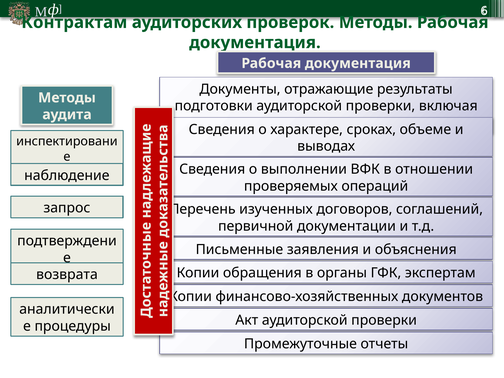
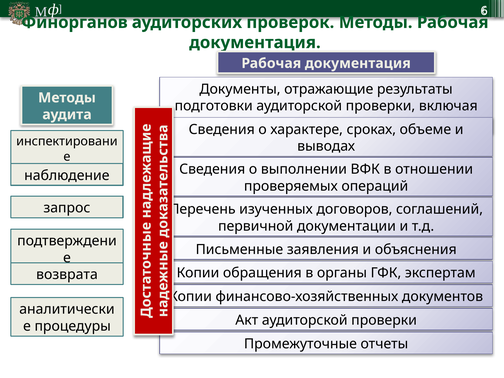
Контрактам: Контрактам -> Финорганов (74, 22)
